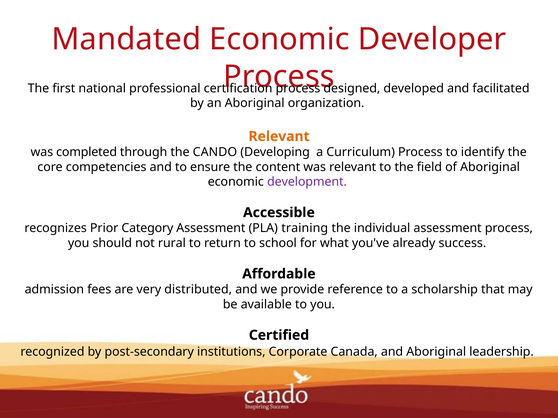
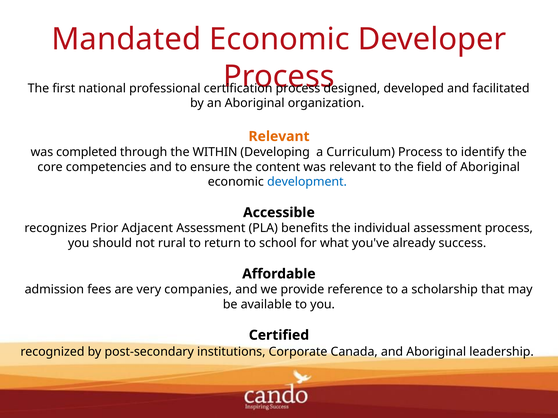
CANDO: CANDO -> WITHIN (215, 152)
development colour: purple -> blue (307, 182)
Category: Category -> Adjacent (147, 229)
training: training -> benefits (305, 229)
distributed: distributed -> companies (198, 290)
